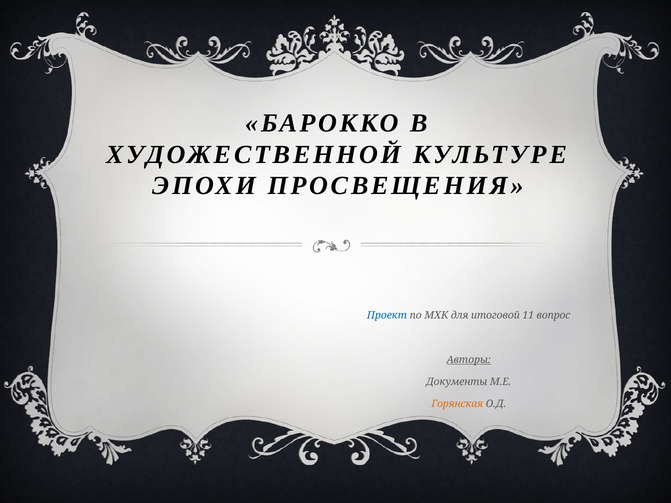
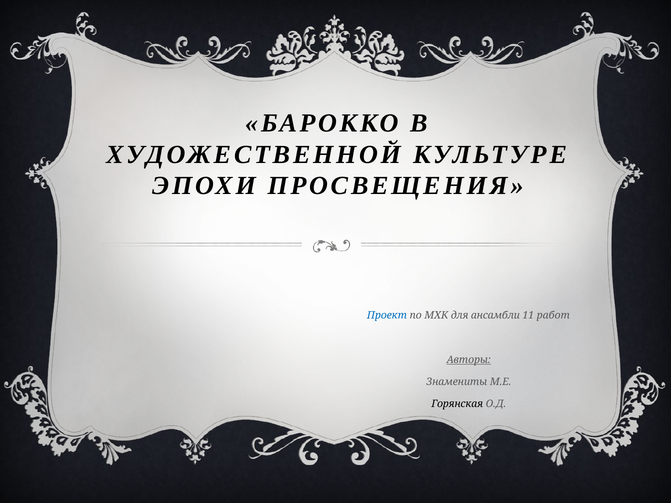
итоговой: итоговой -> ансамбли (495, 316)
вопрос: вопрос -> работ (553, 316)
Документы: Документы -> Знамениты (457, 382)
Горянская colour: orange -> black (457, 404)
